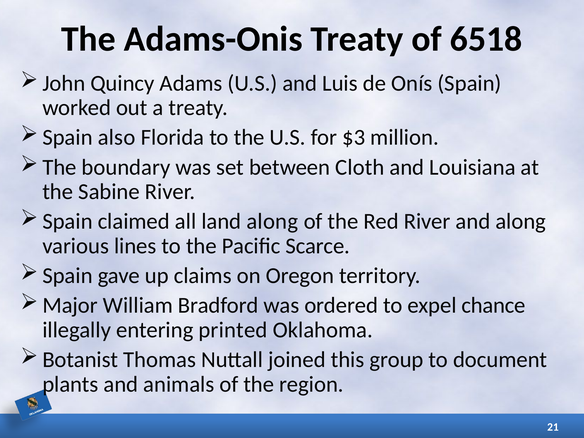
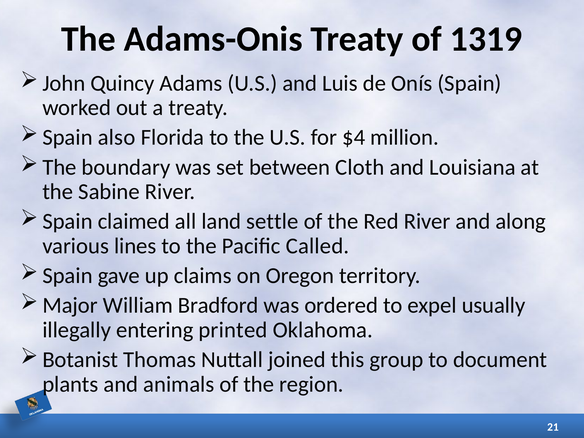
6518: 6518 -> 1319 (486, 39)
$3: $3 -> $4 (354, 137)
land along: along -> settle (272, 221)
Scarce: Scarce -> Called (318, 246)
chance: chance -> usually (494, 305)
